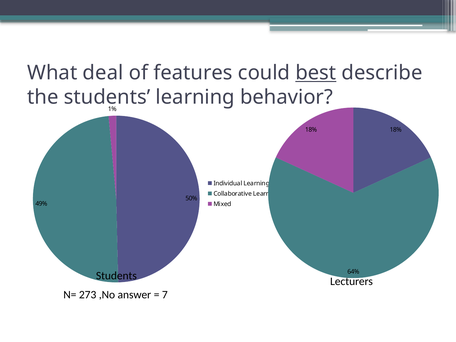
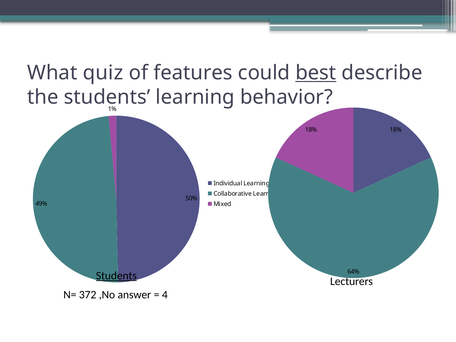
deal: deal -> quiz (103, 73)
Students underline: none -> present (116, 276)
273: 273 -> 372 (88, 295)
7: 7 -> 4 (165, 295)
